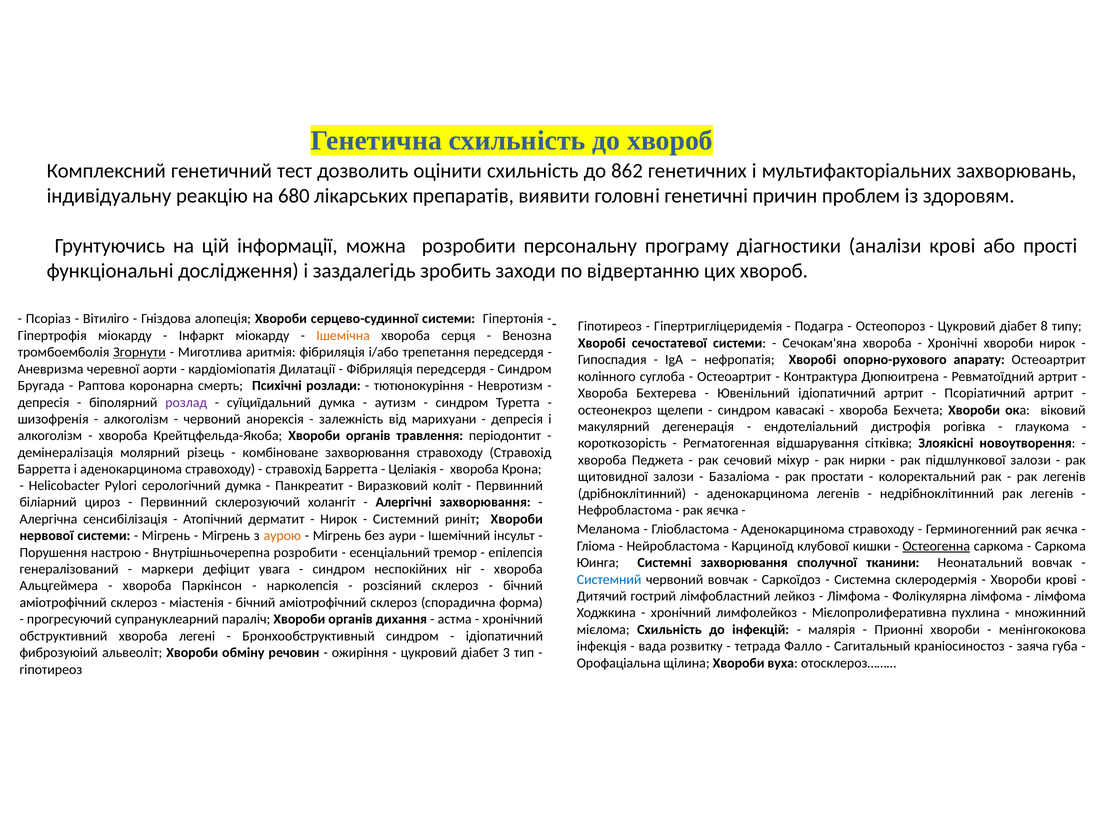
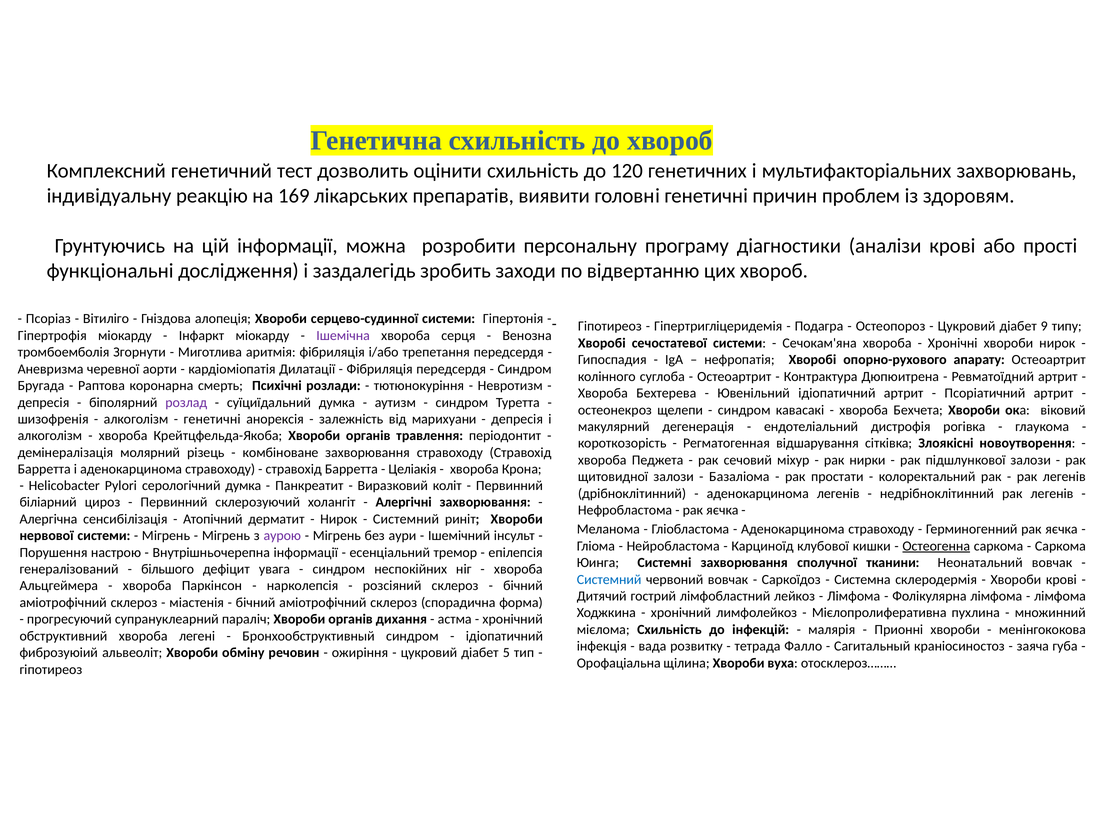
862: 862 -> 120 (627, 171)
680: 680 -> 169 (294, 196)
8: 8 -> 9 (1044, 326)
Ішемічна colour: orange -> purple (343, 335)
Згорнути underline: present -> none (140, 352)
червоний: червоний -> генетичні (212, 419)
аурою colour: orange -> purple (282, 535)
Внутрішньочерепна розробити: розробити -> інформації (306, 552)
маркери: маркери -> більшого (168, 569)
3: 3 -> 5 (506, 652)
